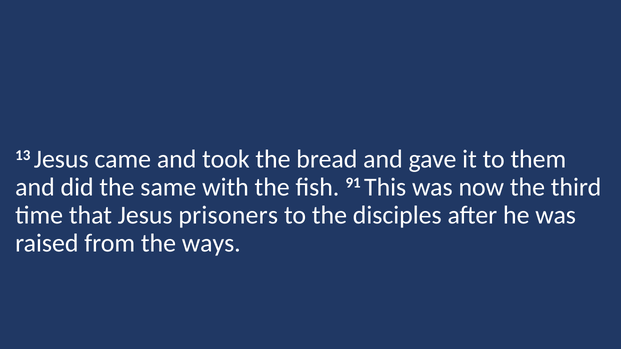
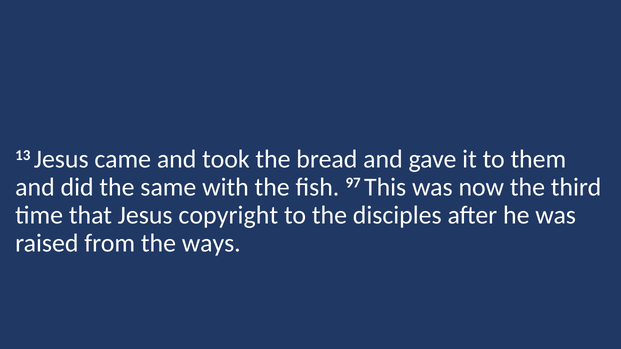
91: 91 -> 97 (353, 183)
prisoners: prisoners -> copyright (228, 215)
